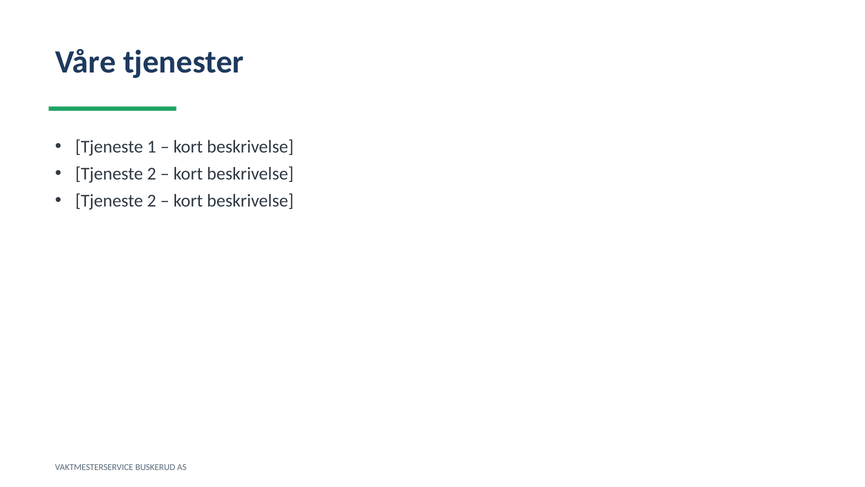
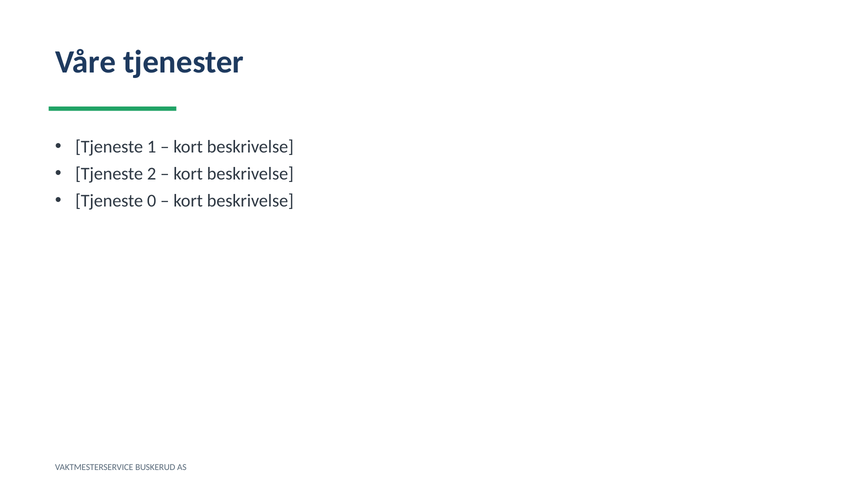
2: 2 -> 0 (152, 201)
